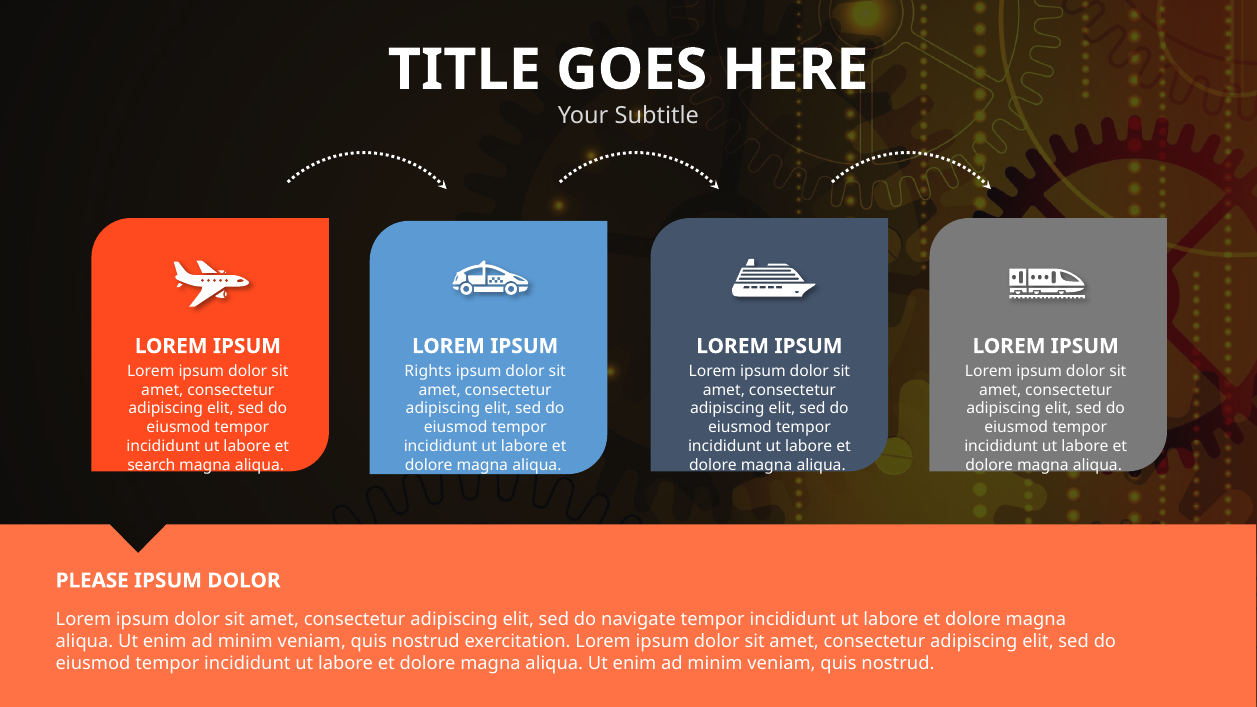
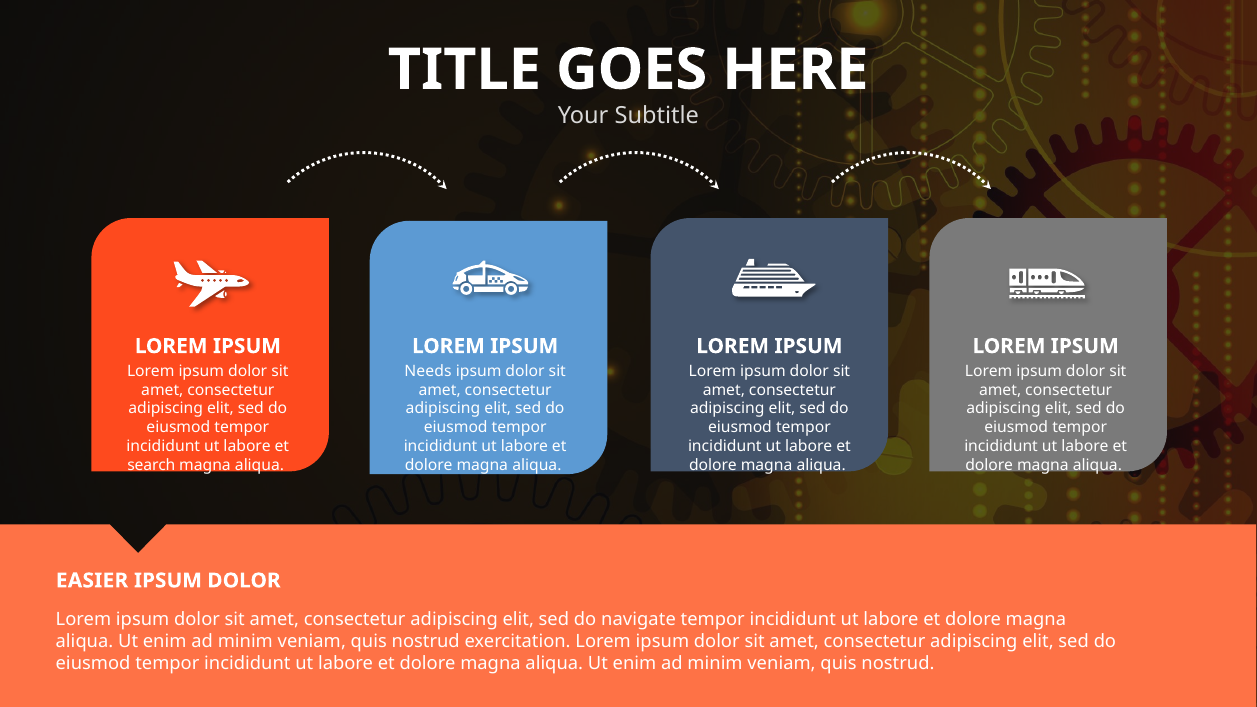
Rights: Rights -> Needs (428, 371)
PLEASE: PLEASE -> EASIER (92, 581)
